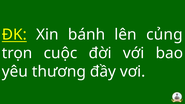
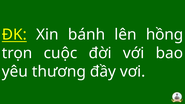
củng: củng -> hồng (165, 35)
